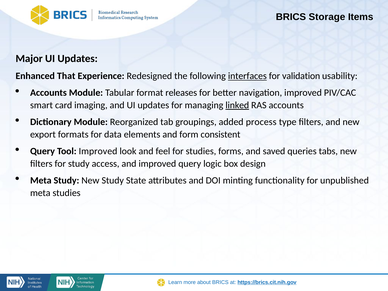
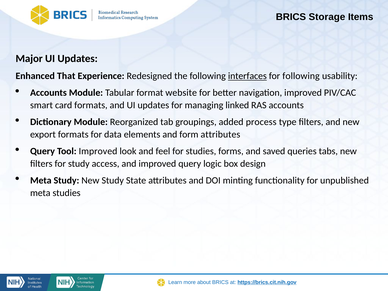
for validation: validation -> following (301, 76)
releases: releases -> website (181, 93)
card imaging: imaging -> formats (91, 105)
linked underline: present -> none (237, 105)
form consistent: consistent -> attributes (220, 134)
